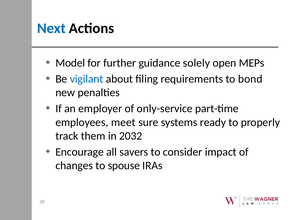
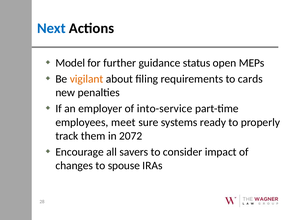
solely: solely -> status (197, 63)
vigilant colour: blue -> orange (87, 79)
bond: bond -> cards (250, 79)
only-service: only-service -> into-service (165, 108)
2032: 2032 -> 2072 (131, 136)
